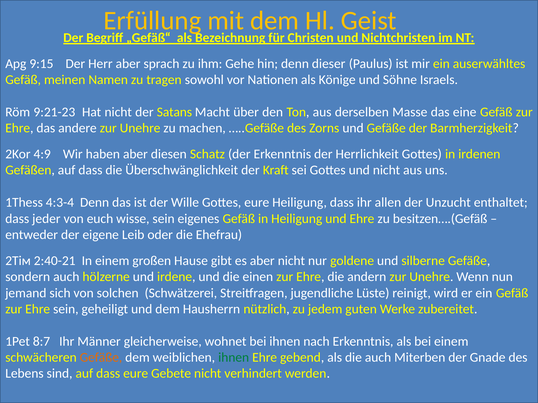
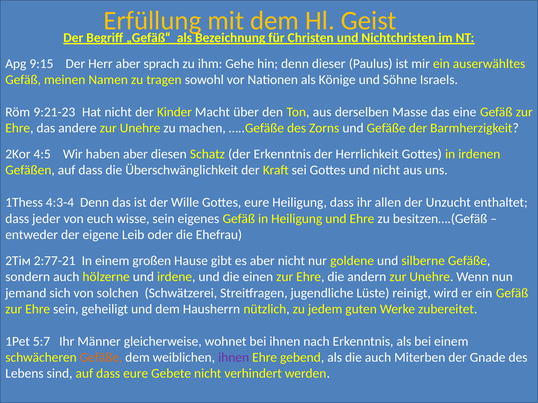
Satans: Satans -> Kinder (174, 112)
4:9: 4:9 -> 4:5 (42, 154)
2:40-21: 2:40-21 -> 2:77-21 (55, 261)
8:7: 8:7 -> 5:7 (41, 342)
ihnen colour: green -> purple (234, 358)
